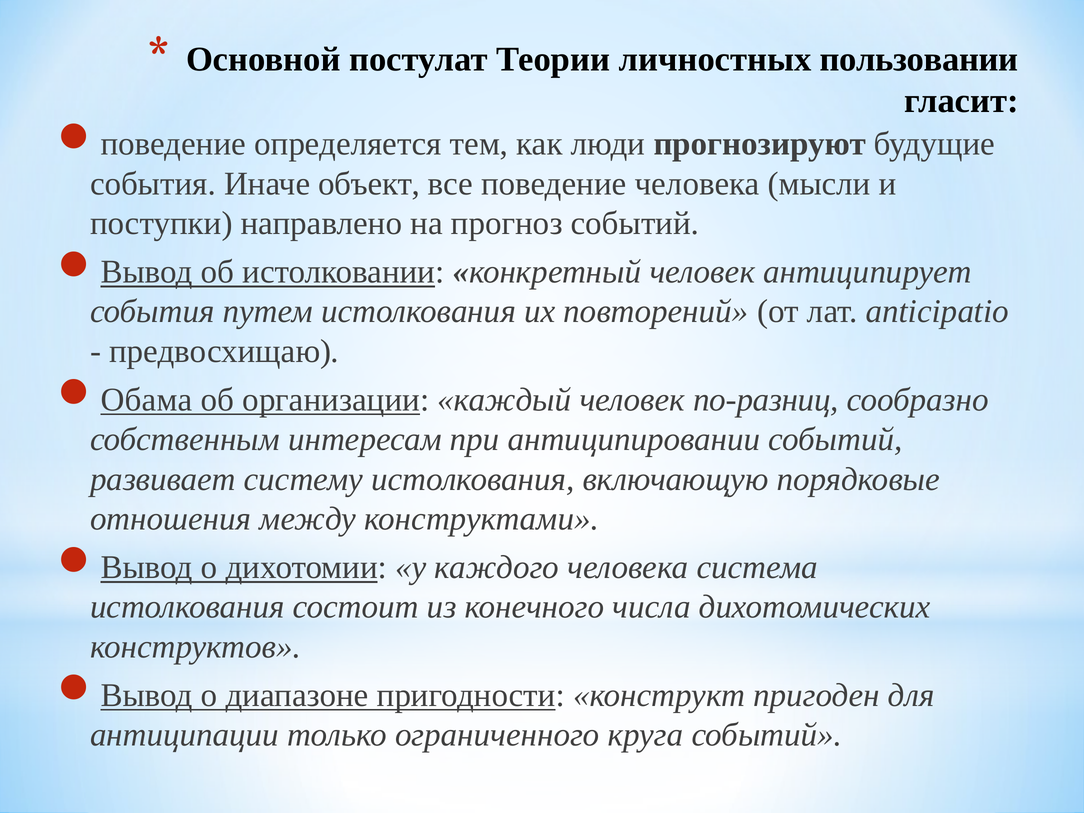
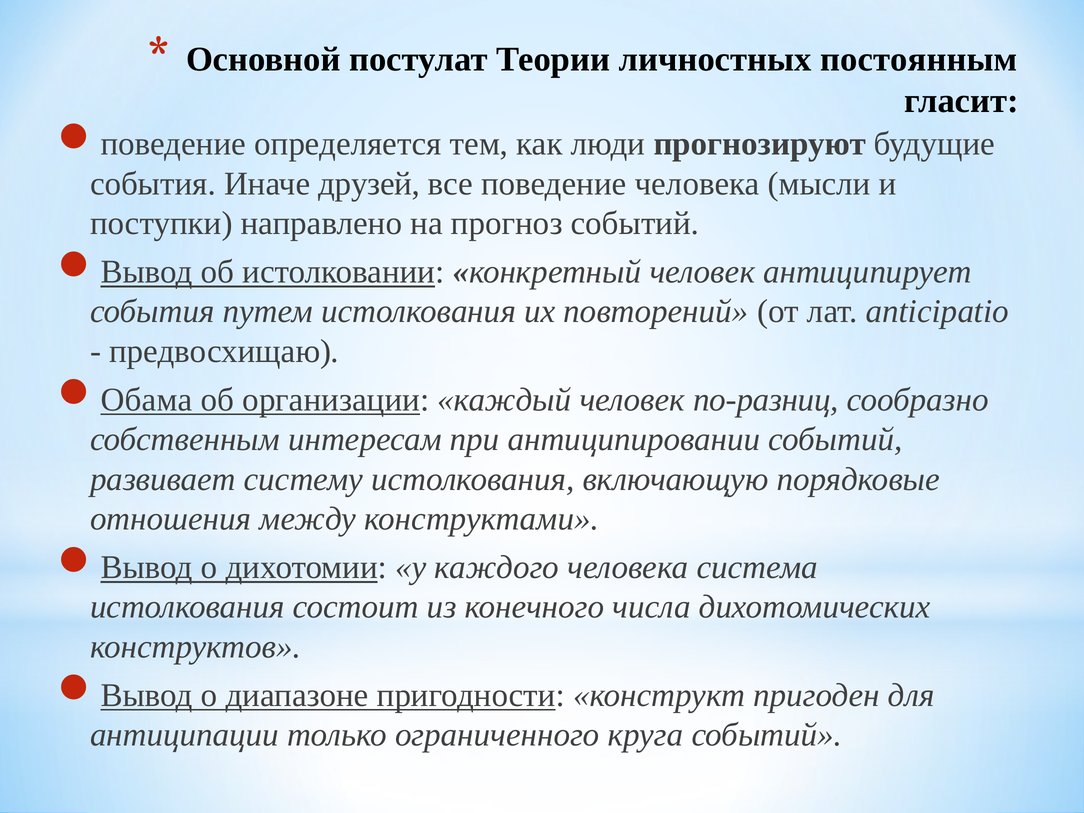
пользовании: пользовании -> постоянным (919, 59)
объект: объект -> друзей (369, 184)
